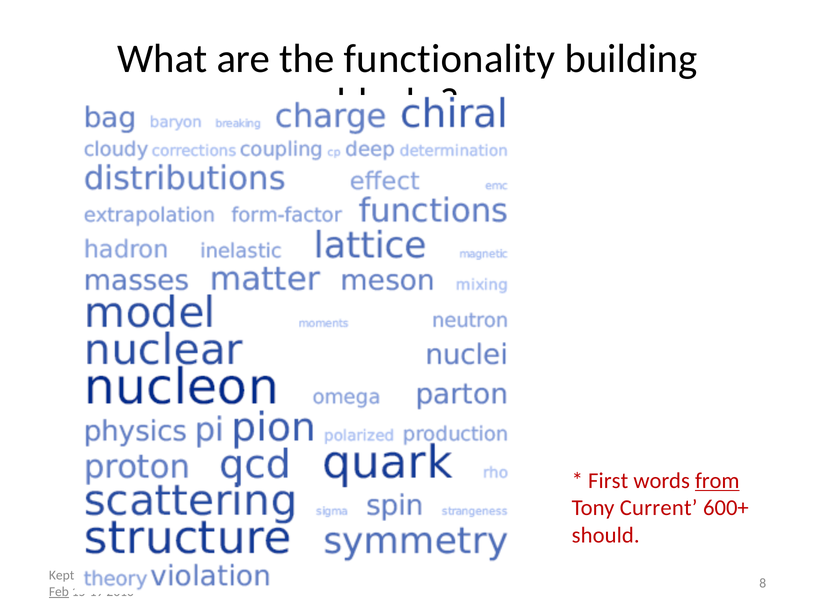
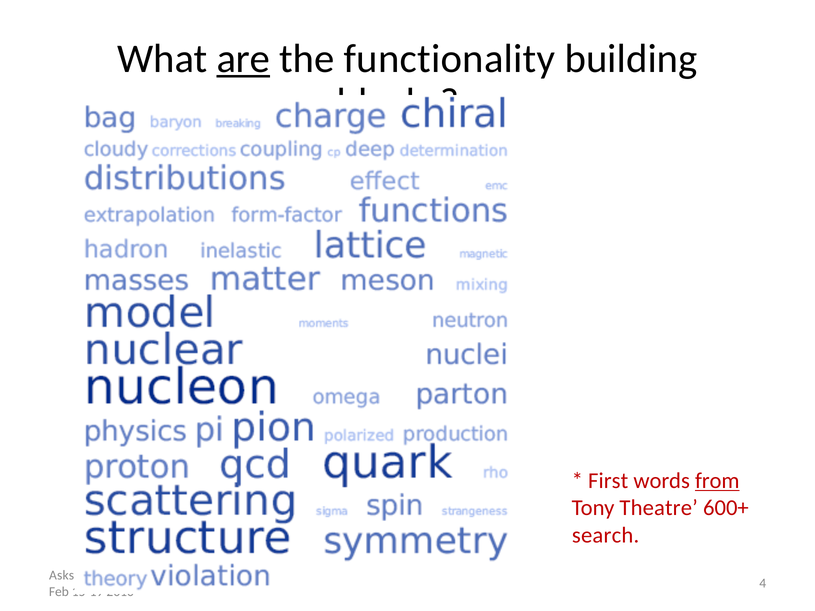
are underline: none -> present (243, 59)
Current: Current -> Theatre (659, 508)
should: should -> search (606, 535)
Kept: Kept -> Asks (62, 576)
8: 8 -> 4 (763, 584)
Feb underline: present -> none (59, 592)
